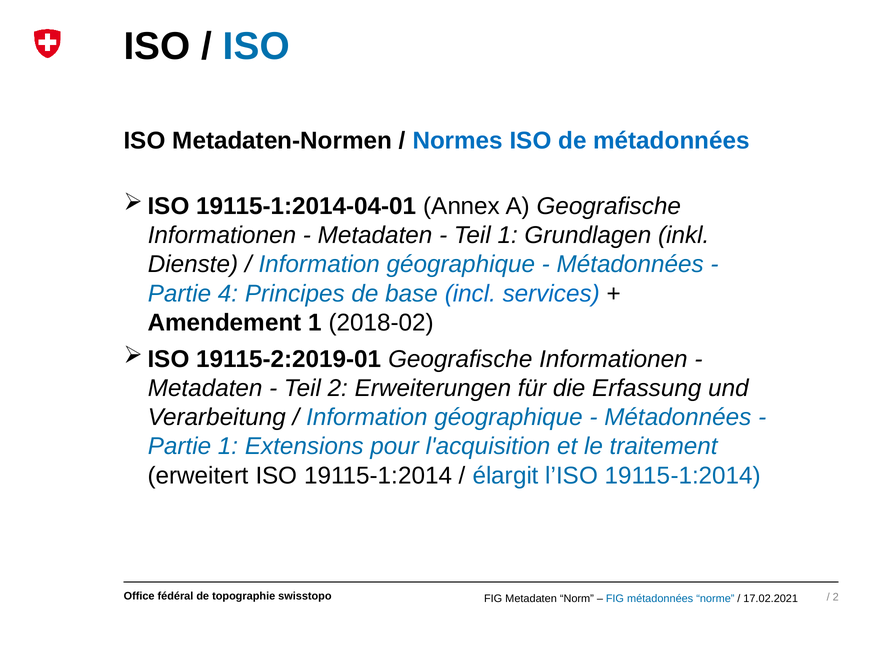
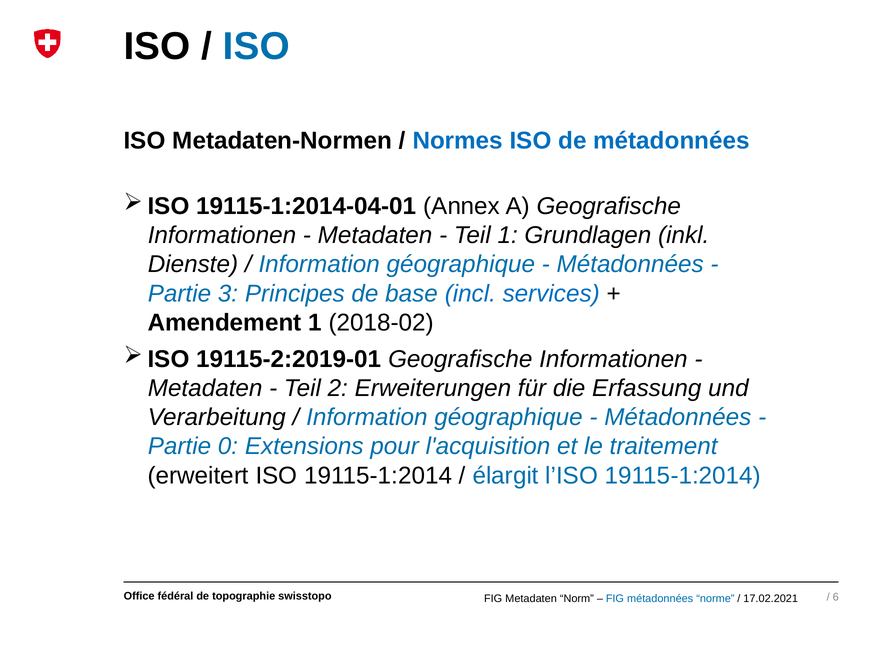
4: 4 -> 3 (228, 293)
Partie 1: 1 -> 0 (228, 446)
2: 2 -> 6 (836, 597)
